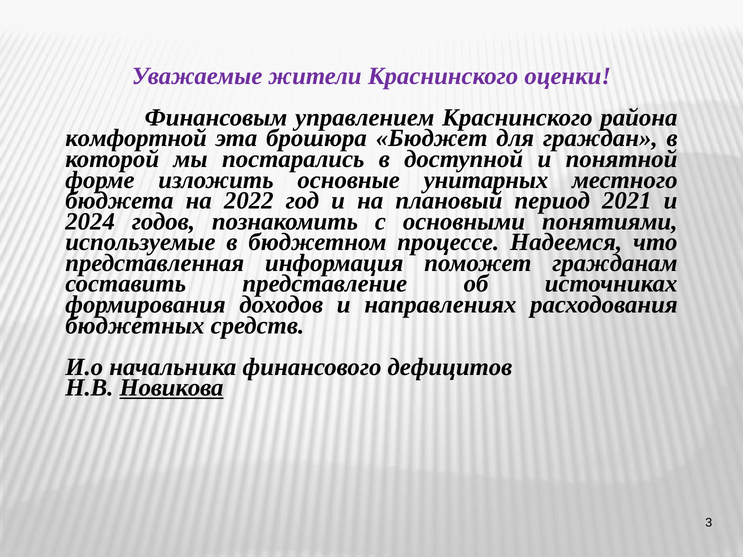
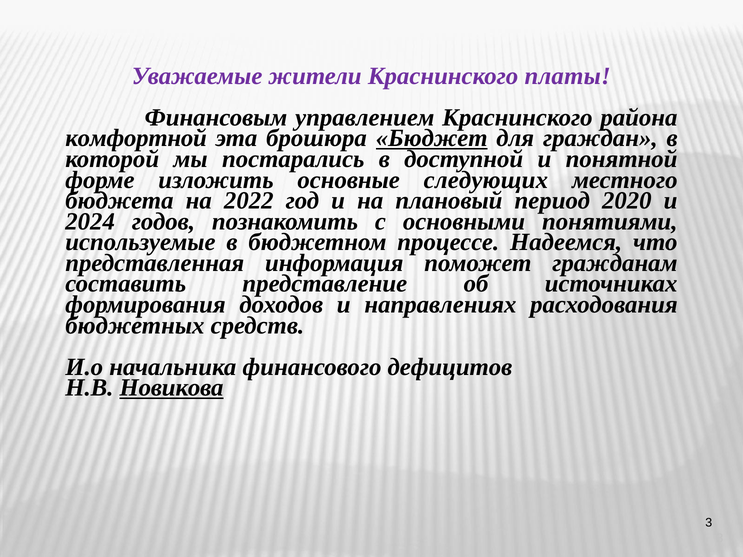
оценки: оценки -> платы (568, 76)
Бюджет underline: none -> present (432, 138)
унитарных: унитарных -> следующих (486, 180)
2021: 2021 -> 2020 (627, 201)
